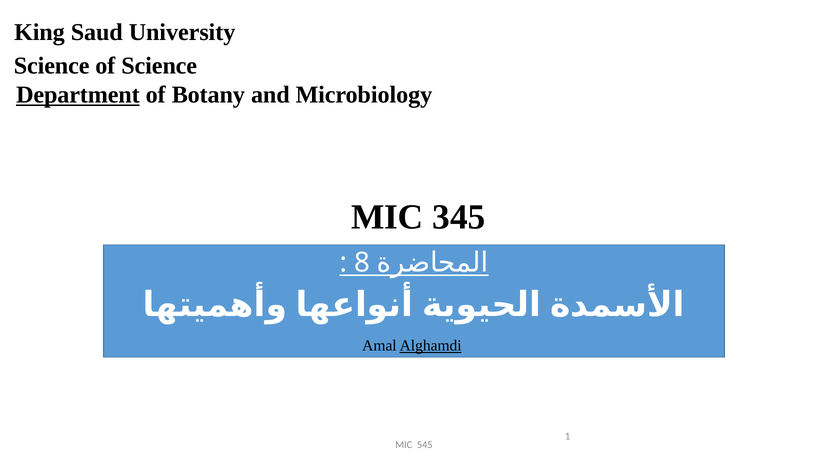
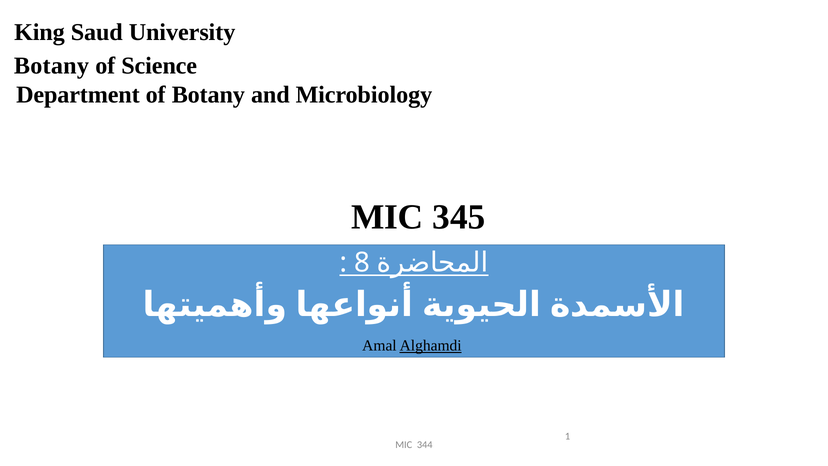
Science: Science -> Botany (51, 66)
Department underline: present -> none (78, 95)
545: 545 -> 344 (425, 445)
